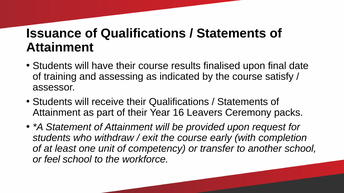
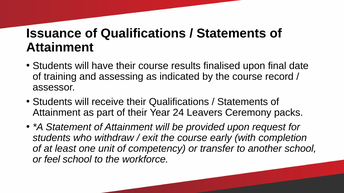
satisfy: satisfy -> record (279, 77)
16: 16 -> 24 (178, 113)
